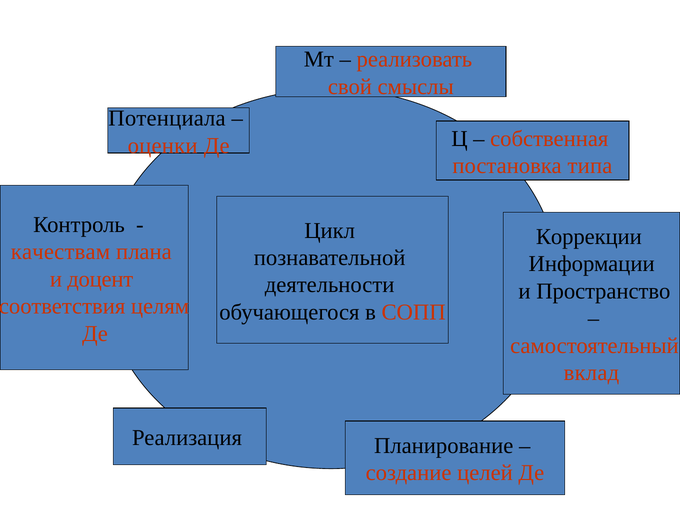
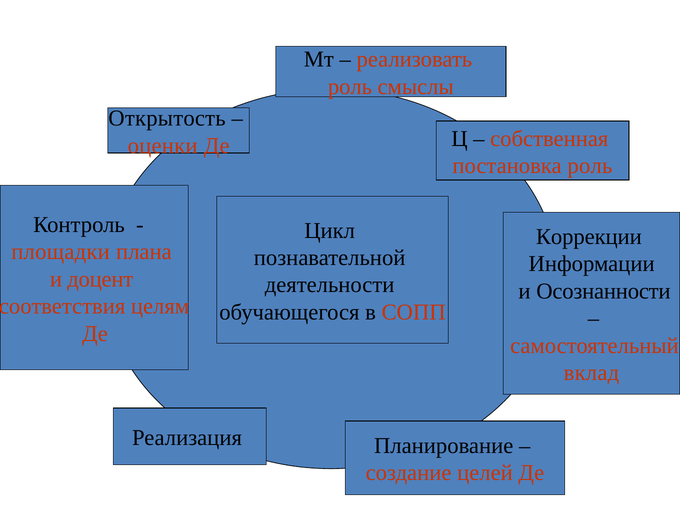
свой: свой -> роль (350, 87)
Потенциала: Потенциала -> Открытость (167, 118)
постановка типа: типа -> роль (590, 166)
качествам: качествам -> площадки (61, 252)
Пространство: Пространство -> Осознанности (603, 291)
